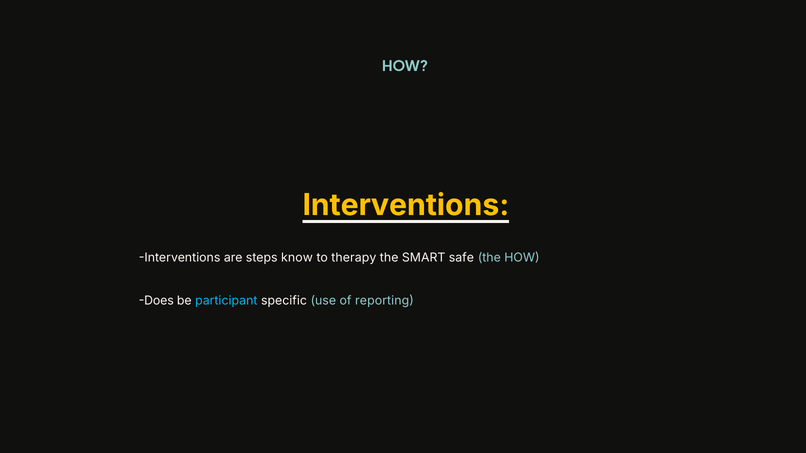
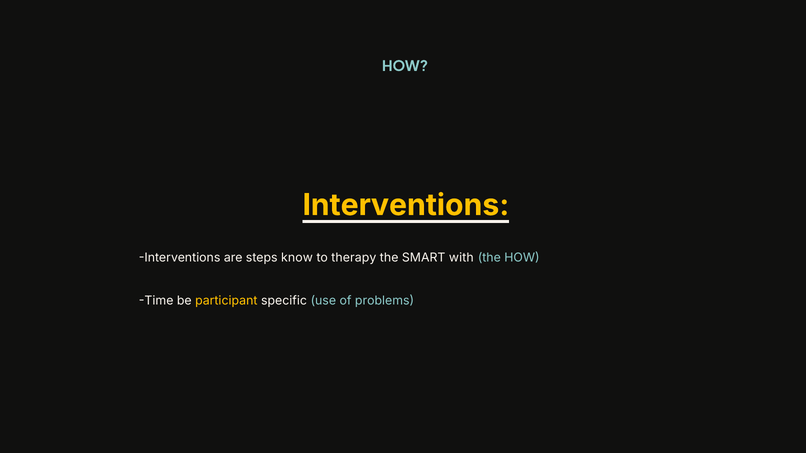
safe: safe -> with (461, 258)
Does: Does -> Time (156, 301)
participant colour: light blue -> yellow (226, 301)
reporting: reporting -> problems (385, 301)
